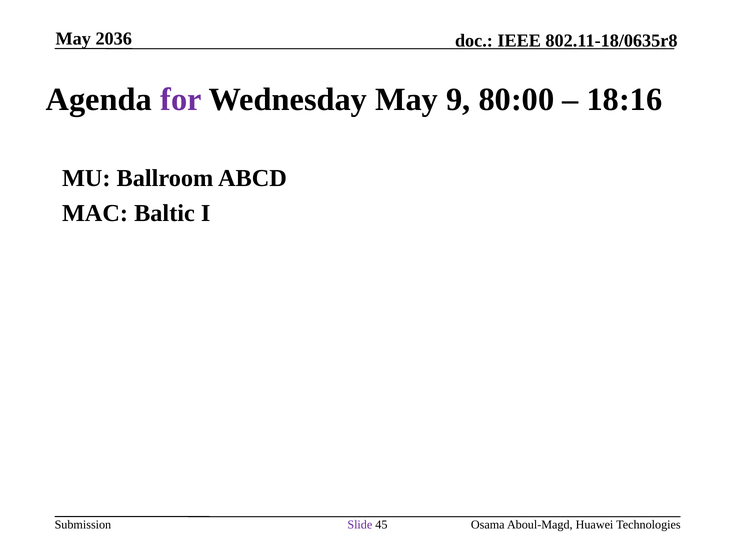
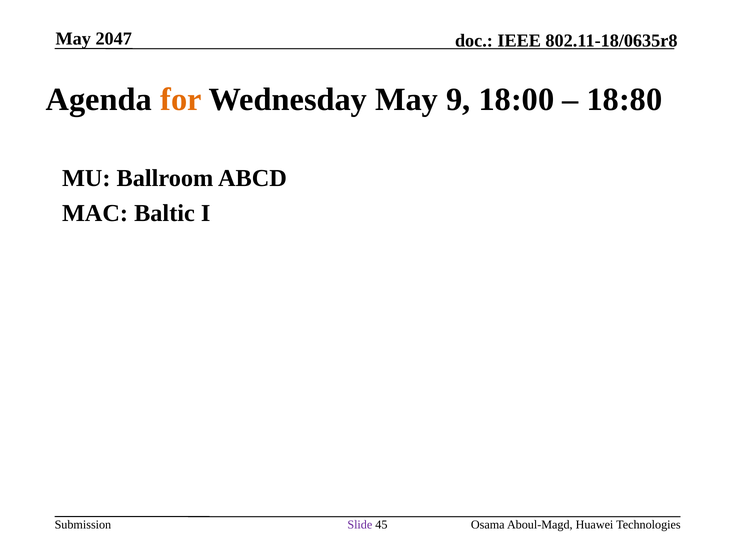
2036: 2036 -> 2047 (114, 39)
for colour: purple -> orange (181, 99)
80:00: 80:00 -> 18:00 (516, 99)
18:16: 18:16 -> 18:80 (624, 99)
